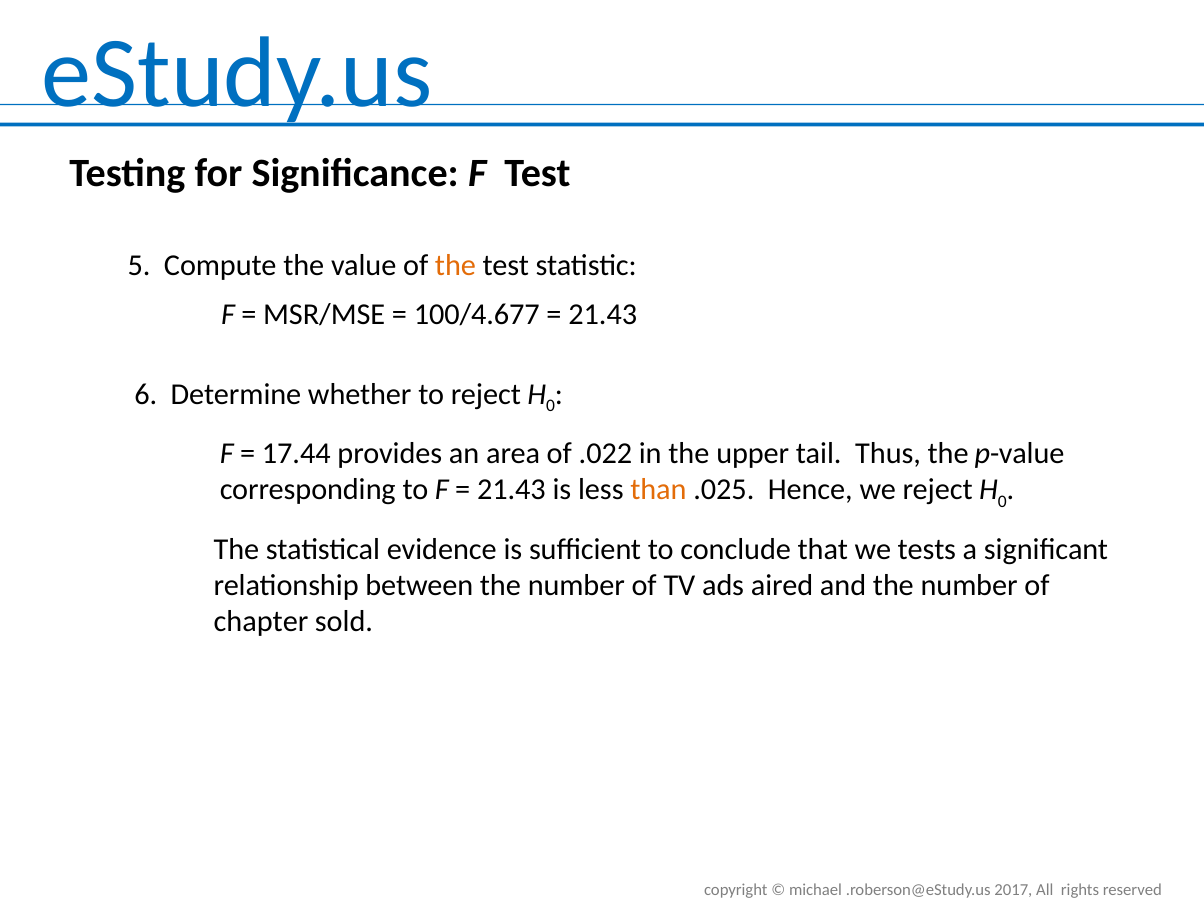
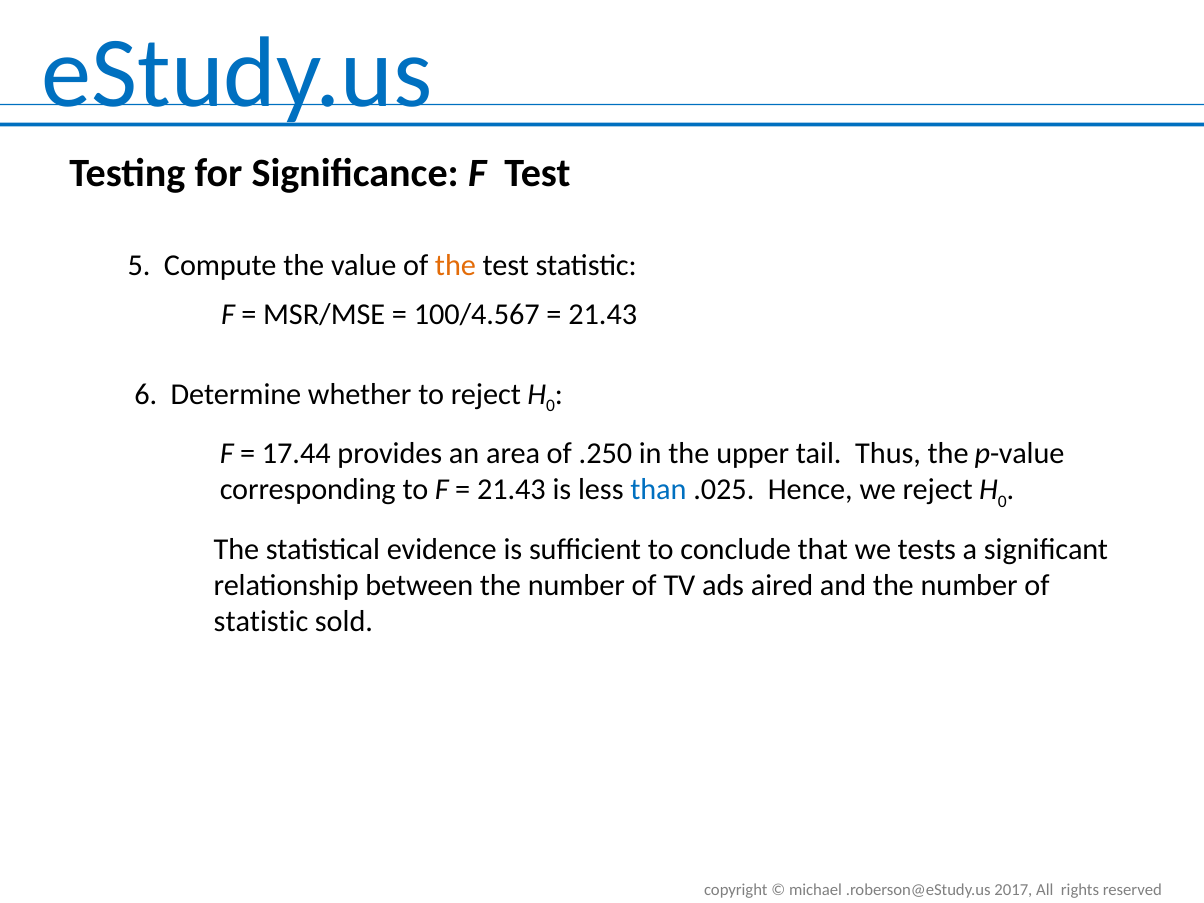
100/4.677: 100/4.677 -> 100/4.567 (477, 314)
.022: .022 -> .250 (605, 453)
than colour: orange -> blue (658, 490)
chapter: chapter -> statistic (261, 622)
